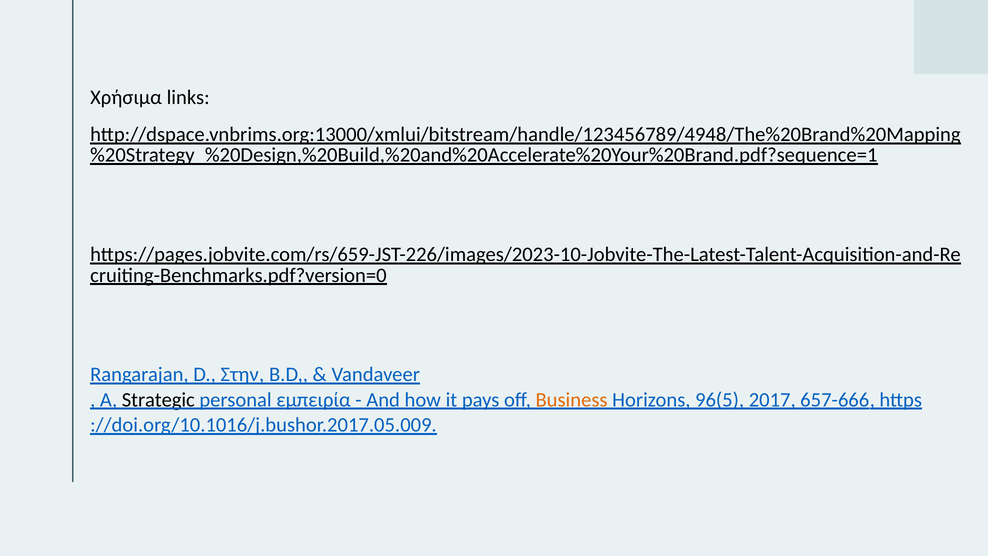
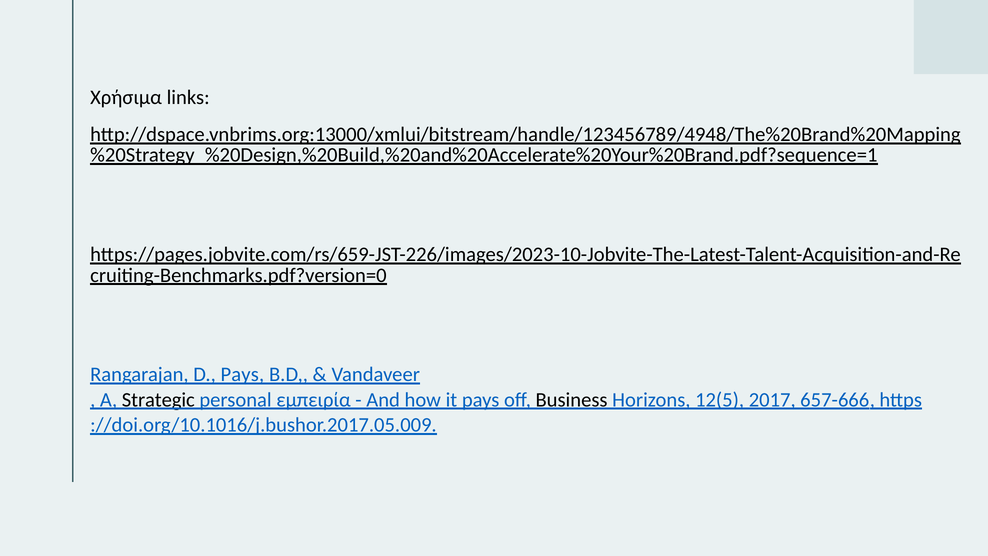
D Στην: Στην -> Pays (242, 374)
Business colour: orange -> black (572, 400)
96(5: 96(5 -> 12(5 (720, 400)
